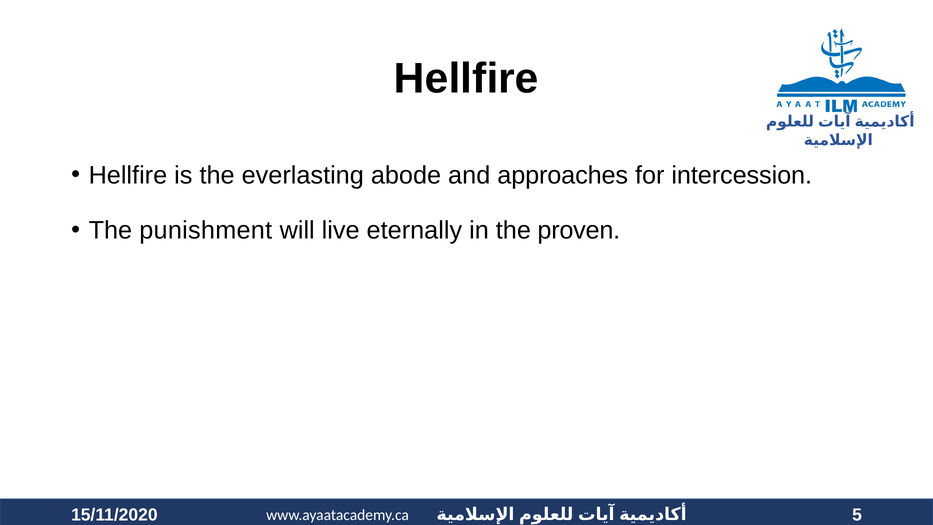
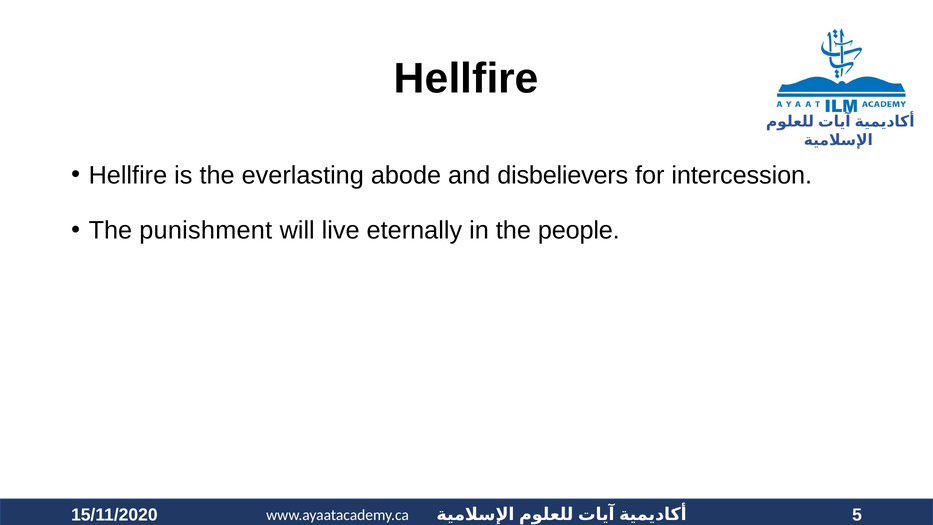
approaches: approaches -> disbelievers (563, 175)
proven: proven -> people (579, 230)
